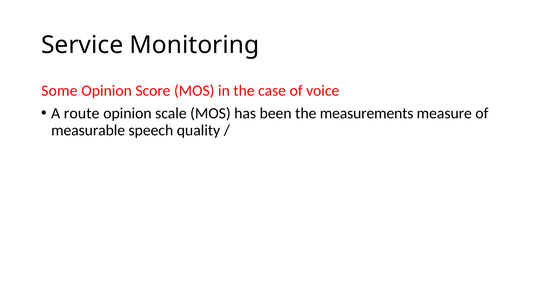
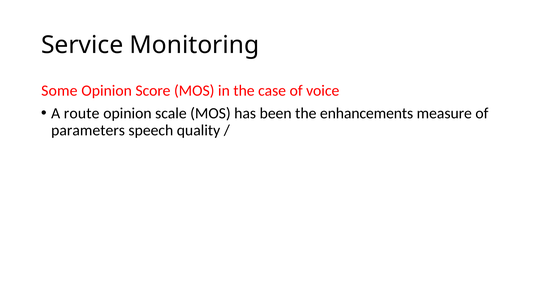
measurements: measurements -> enhancements (367, 114)
measurable: measurable -> parameters (88, 130)
